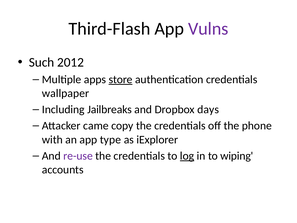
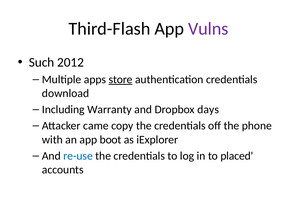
wallpaper: wallpaper -> download (66, 93)
Jailbreaks: Jailbreaks -> Warranty (110, 109)
type: type -> boot (111, 139)
re-use colour: purple -> blue (78, 156)
log underline: present -> none (187, 156)
wiping: wiping -> placed (237, 156)
